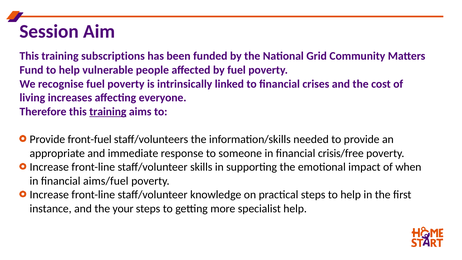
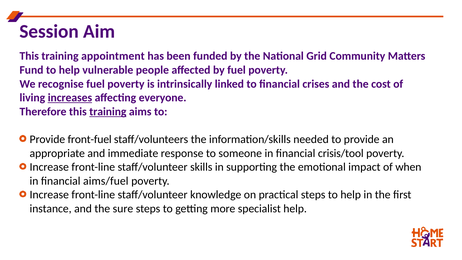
subscriptions: subscriptions -> appointment (113, 56)
increases underline: none -> present (70, 98)
crisis/free: crisis/free -> crisis/tool (341, 153)
your: your -> sure (123, 209)
